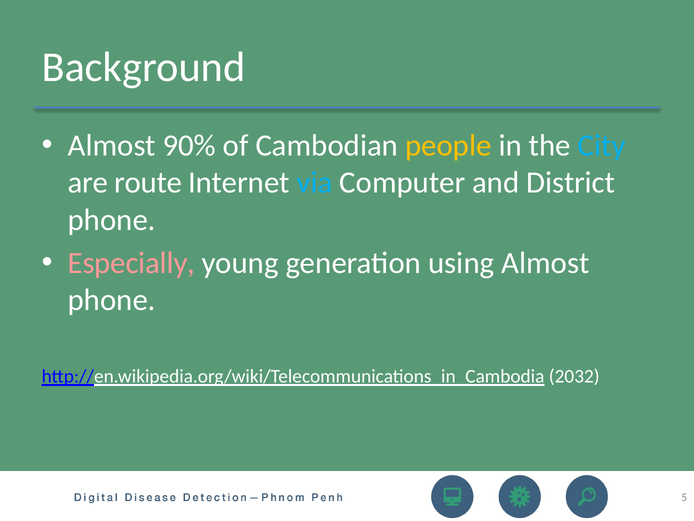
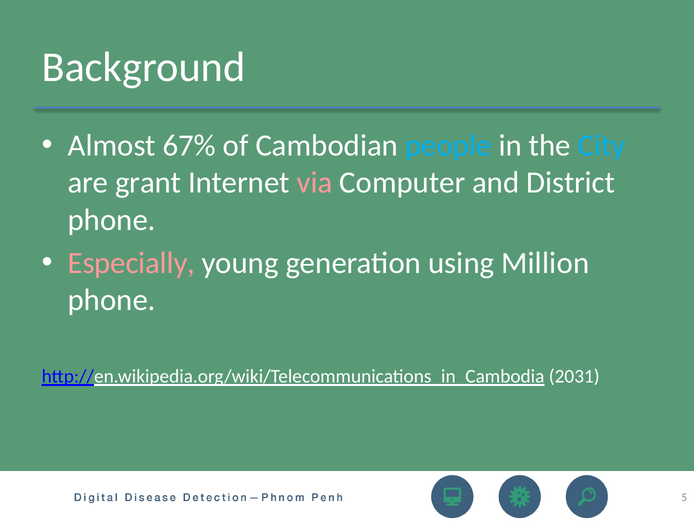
90%: 90% -> 67% (189, 146)
people colour: yellow -> light blue (448, 146)
route: route -> grant (148, 183)
via colour: light blue -> pink (315, 183)
using Almost: Almost -> Million (545, 263)
2032: 2032 -> 2031 (574, 376)
